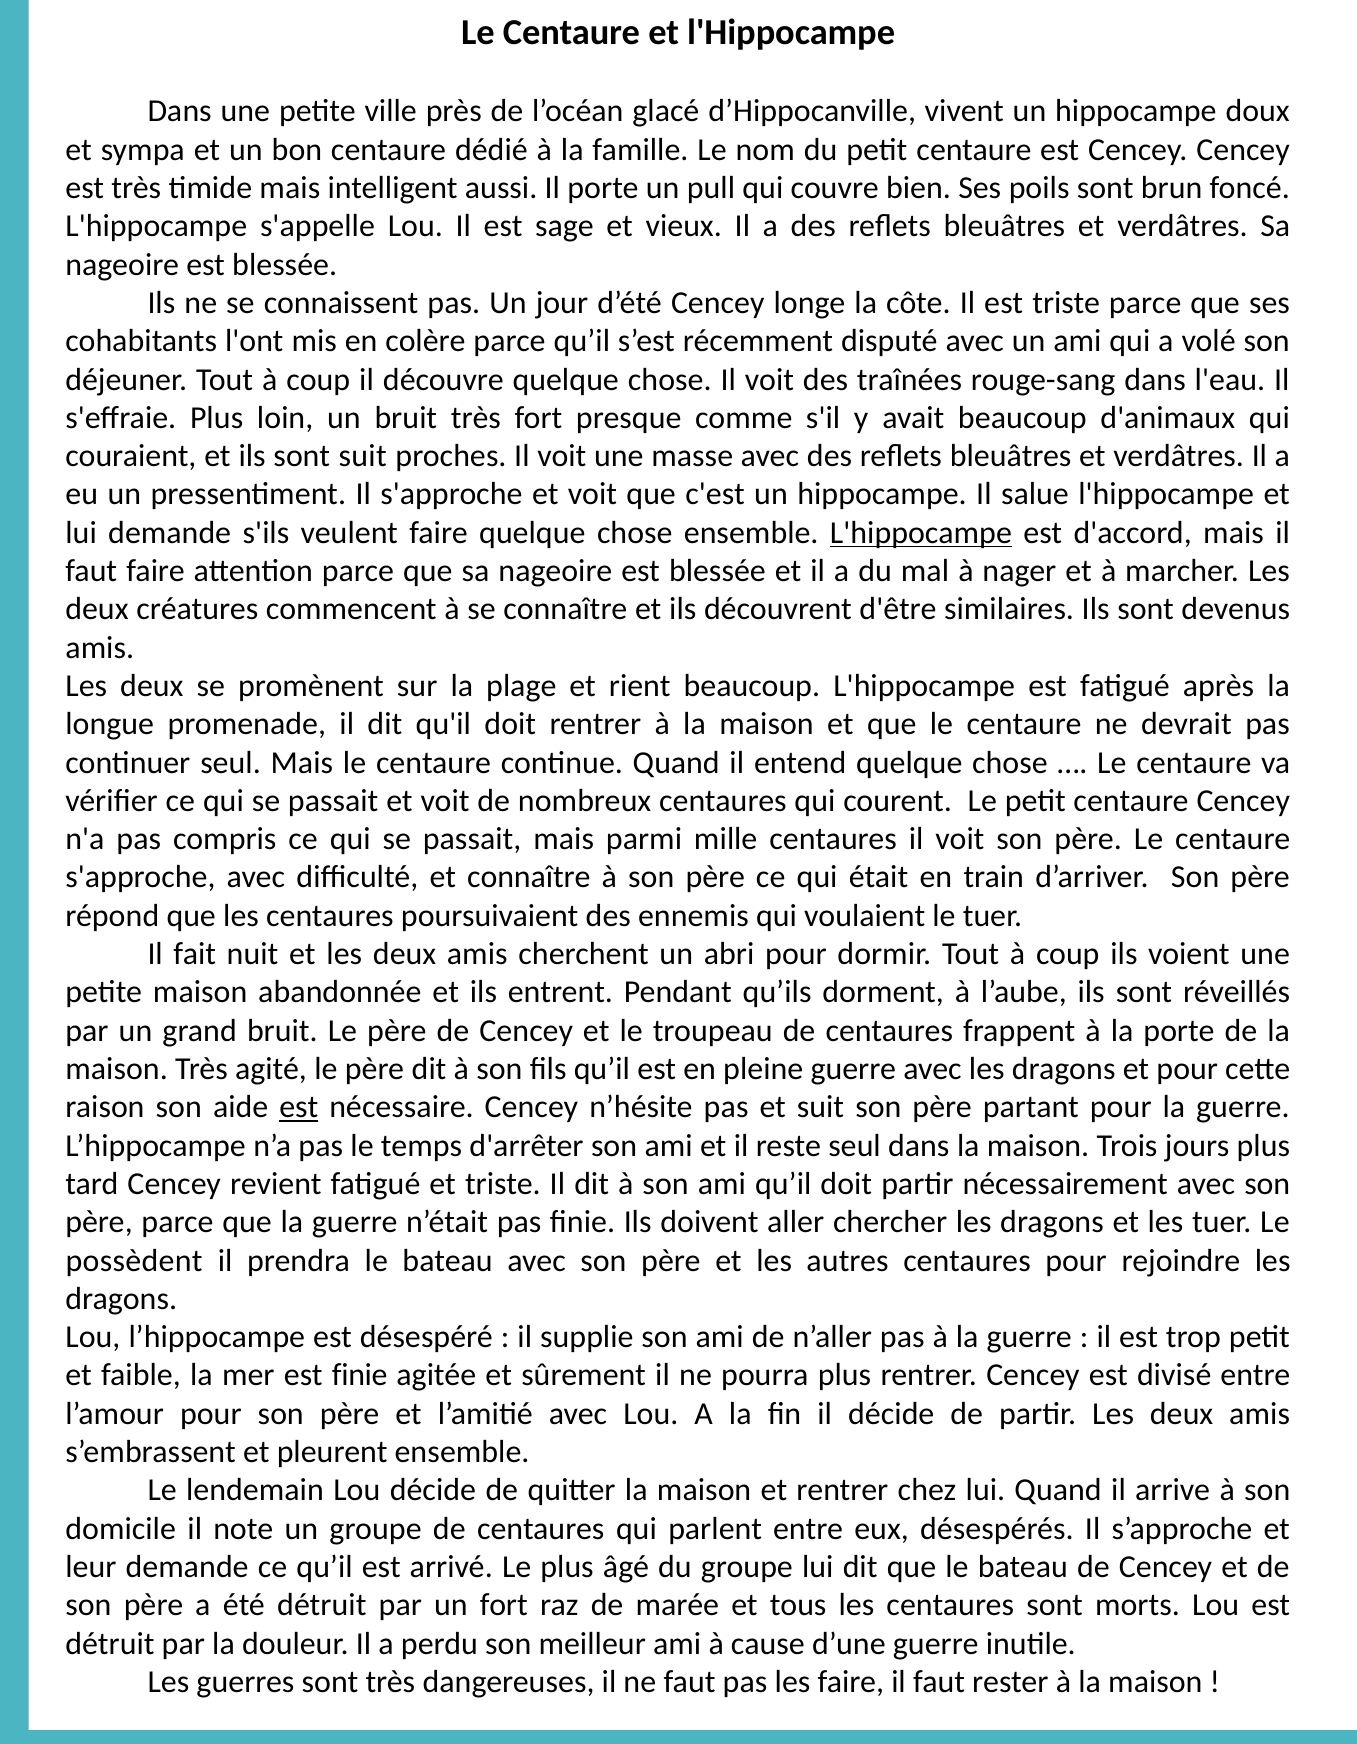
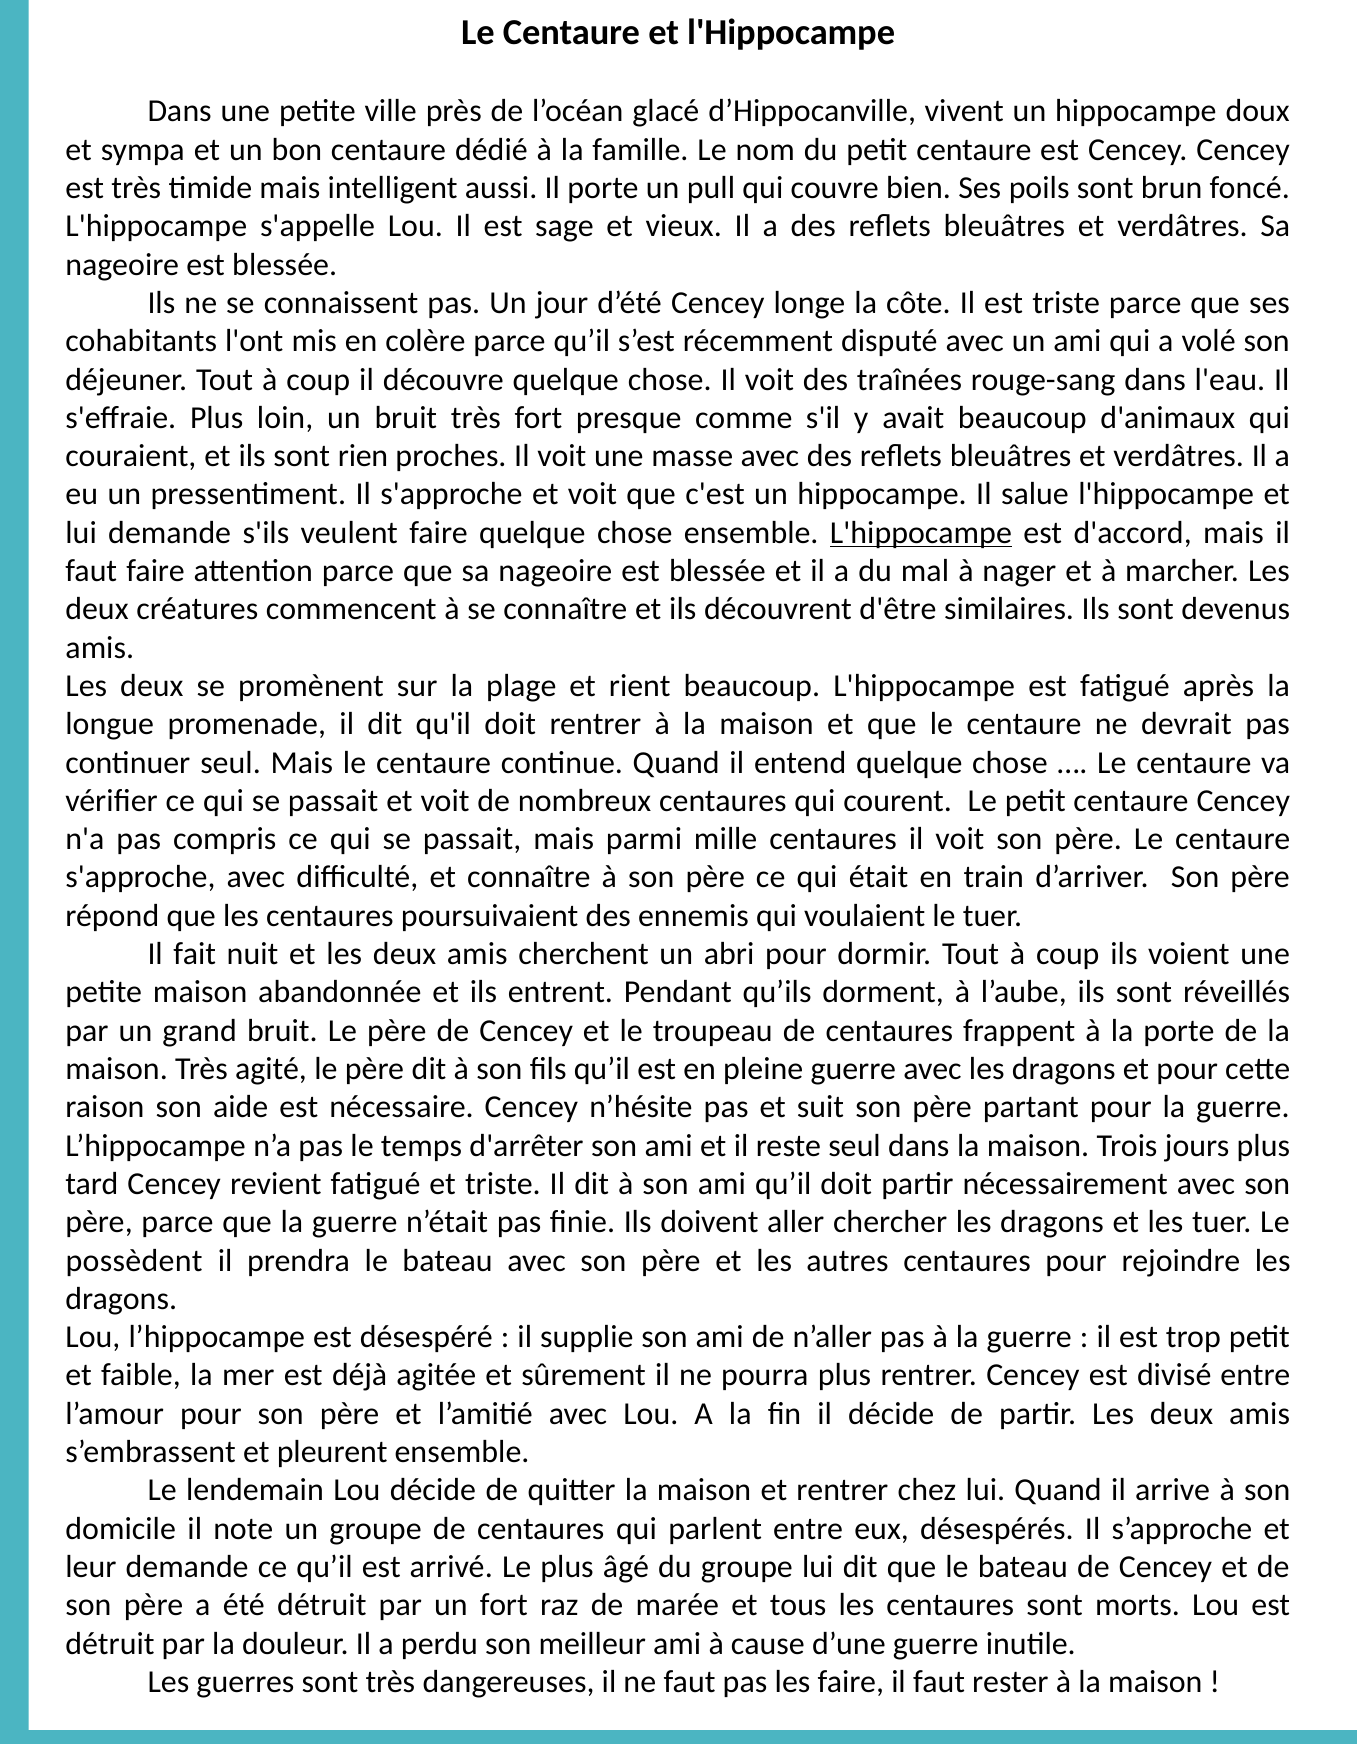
sont suit: suit -> rien (363, 456)
est underline: present -> none (299, 1108)
est finie: finie -> déjà (360, 1376)
